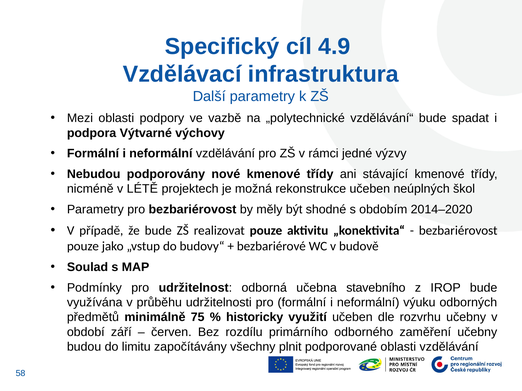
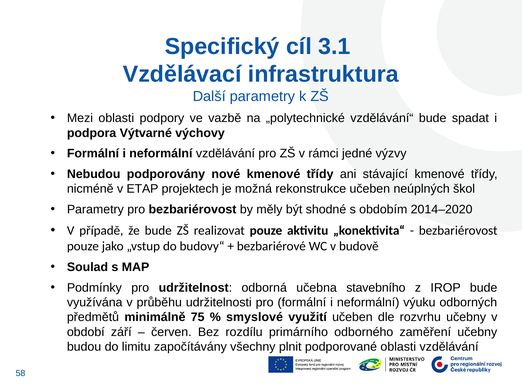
4.9: 4.9 -> 3.1 (334, 47)
LÉTĚ: LÉTĚ -> ETAP (142, 189)
historicky: historicky -> smyslové (255, 318)
